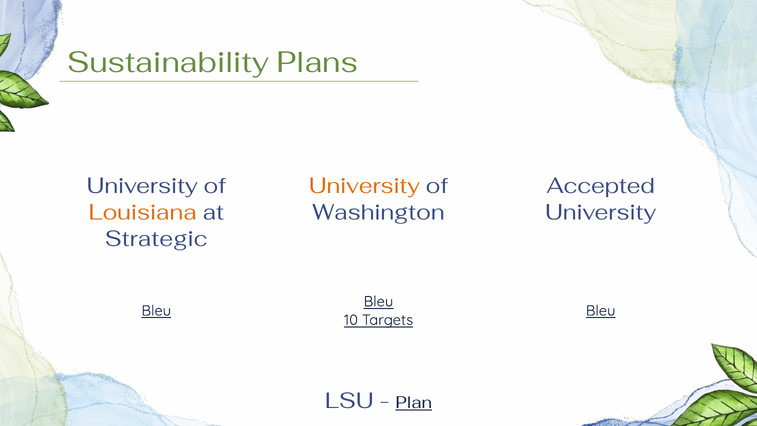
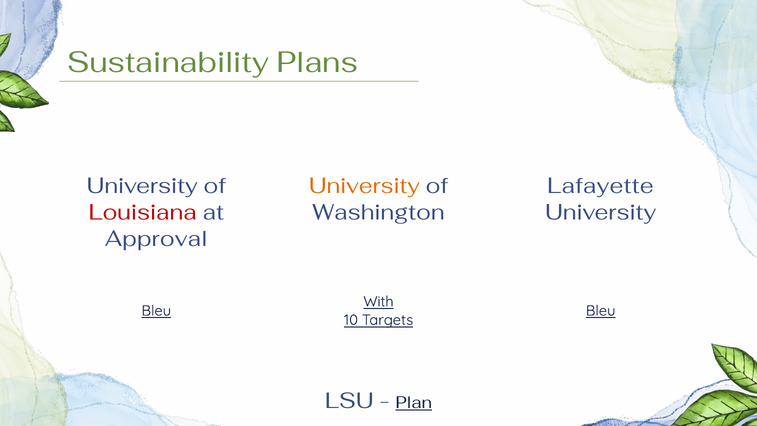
Accepted: Accepted -> Lafayette (601, 186)
Louisiana colour: orange -> red (143, 213)
Strategic: Strategic -> Approval (156, 239)
Bleu: Bleu -> With (379, 301)
